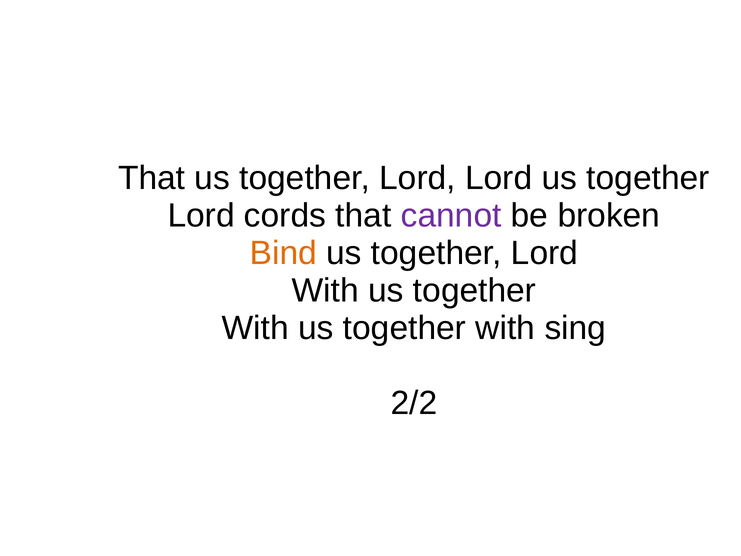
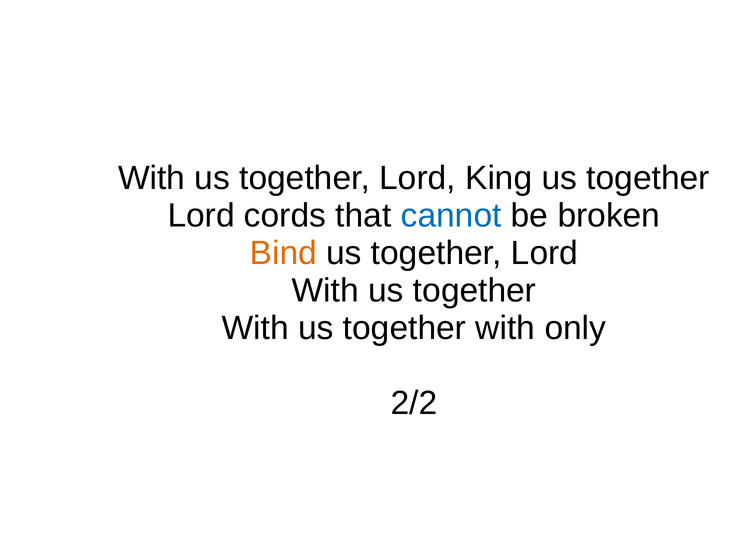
That: That -> With (152, 178)
Lord Lord: Lord -> King (499, 178)
cannot colour: purple -> blue (451, 215)
sing: sing -> only (575, 328)
